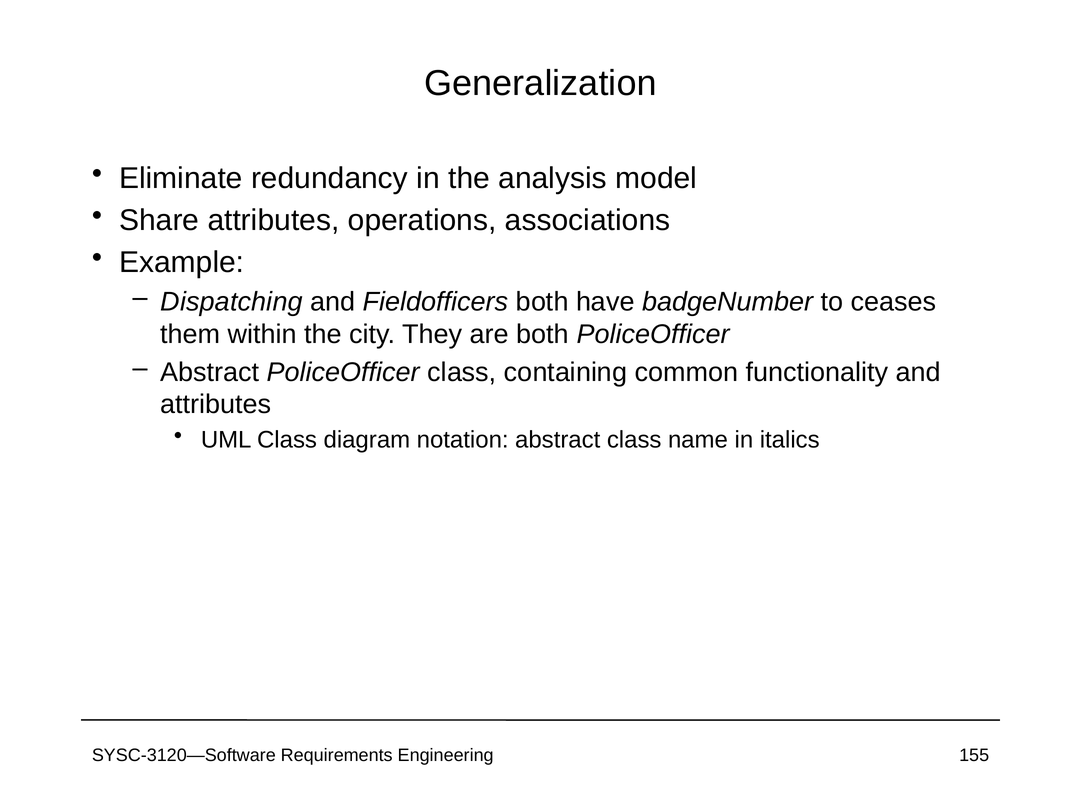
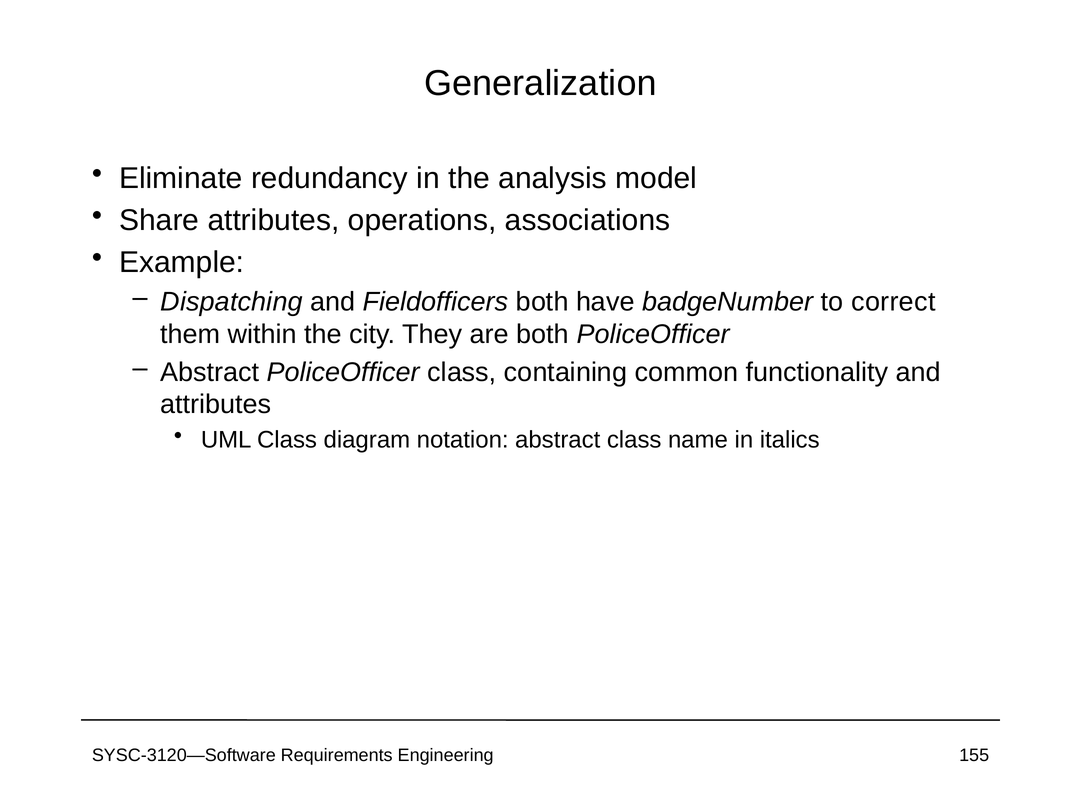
ceases: ceases -> correct (893, 302)
